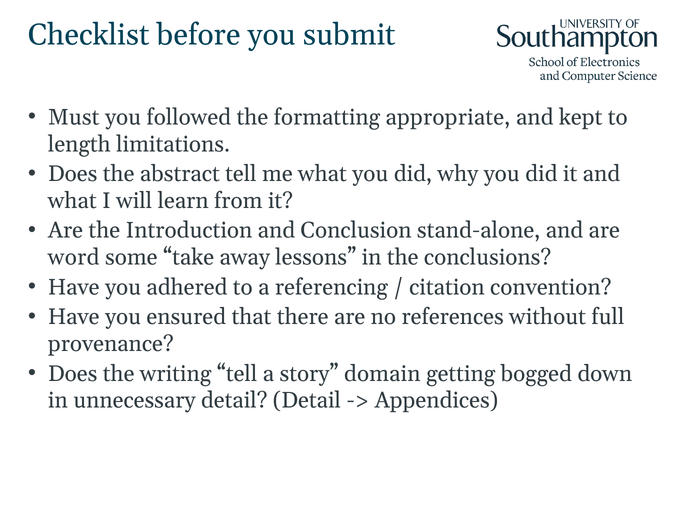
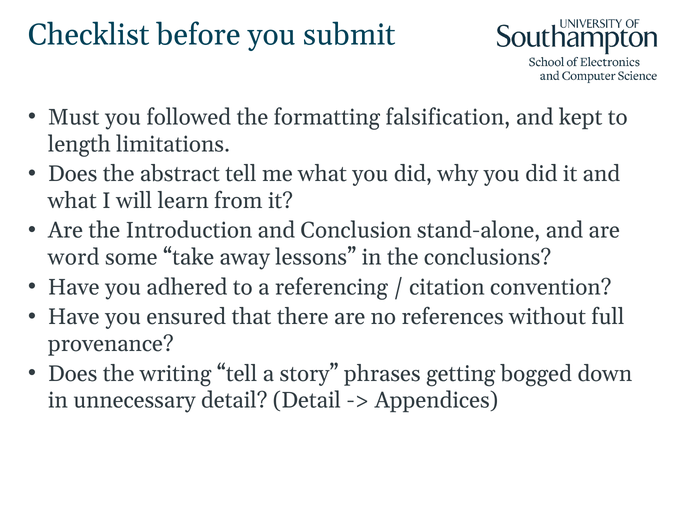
appropriate: appropriate -> falsification (448, 117)
domain: domain -> phrases (382, 374)
